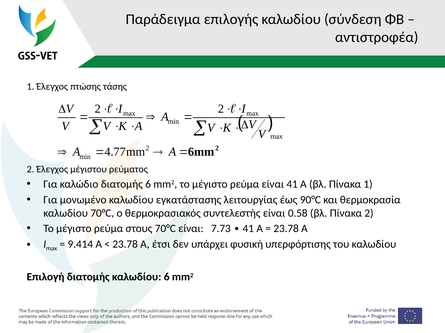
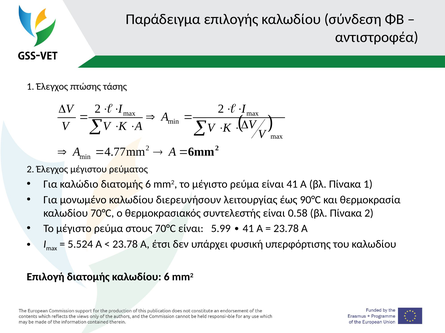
εγκατάστασης: εγκατάστασης -> διερευνήσουν (189, 200)
7.73: 7.73 -> 5.99 (221, 229)
9.414: 9.414 -> 5.524 (80, 245)
